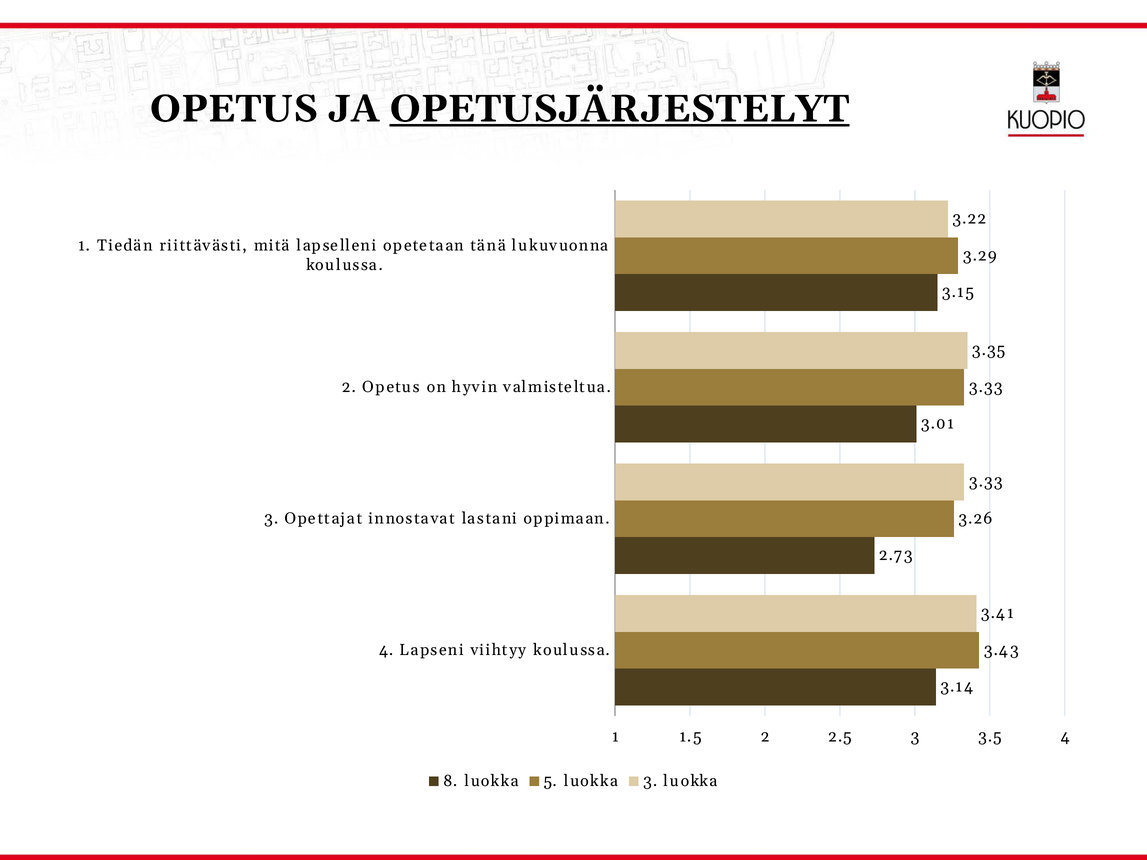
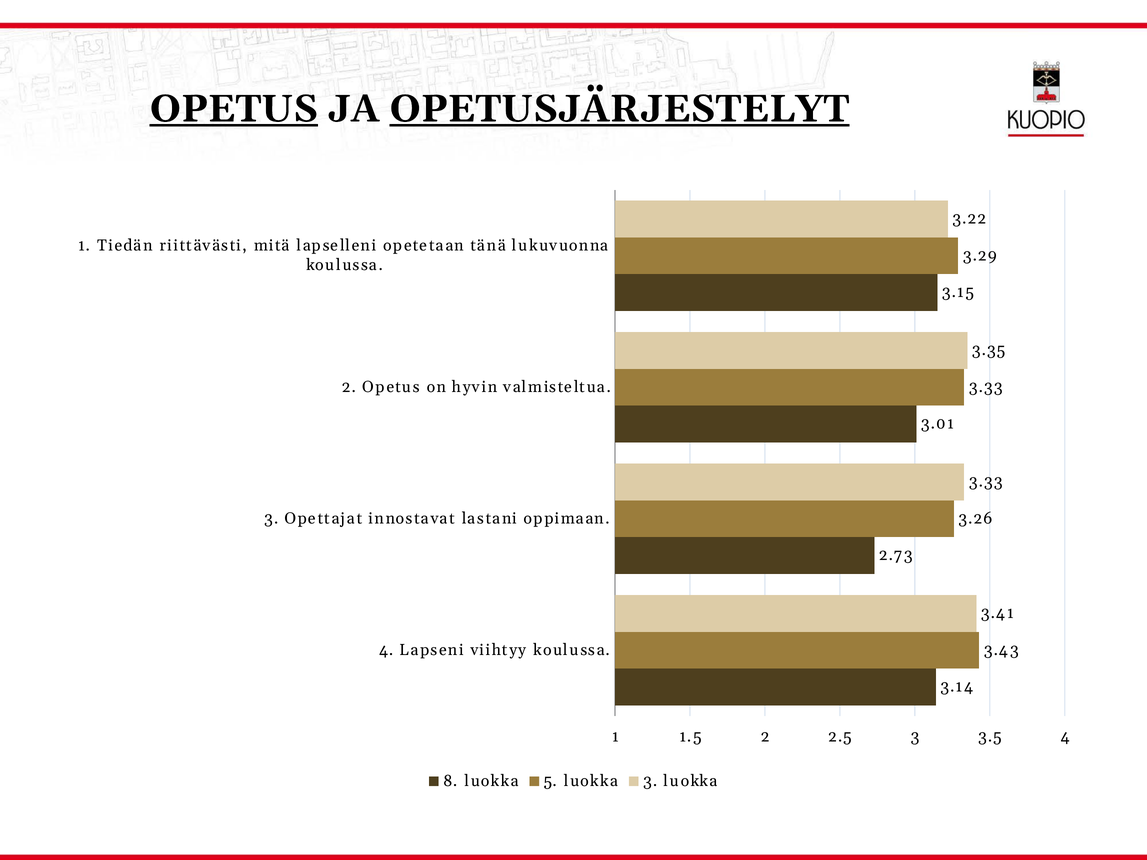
OPETUS underline: none -> present (234, 109)
